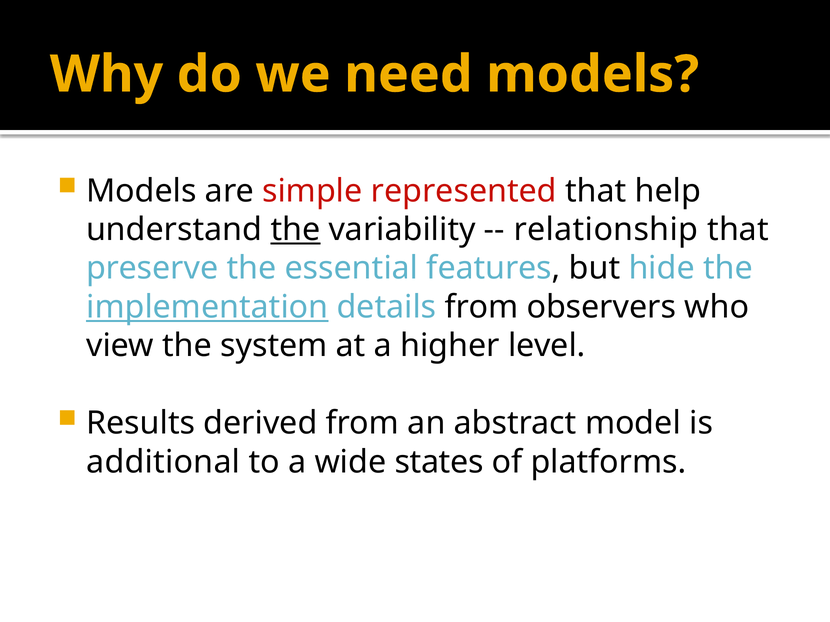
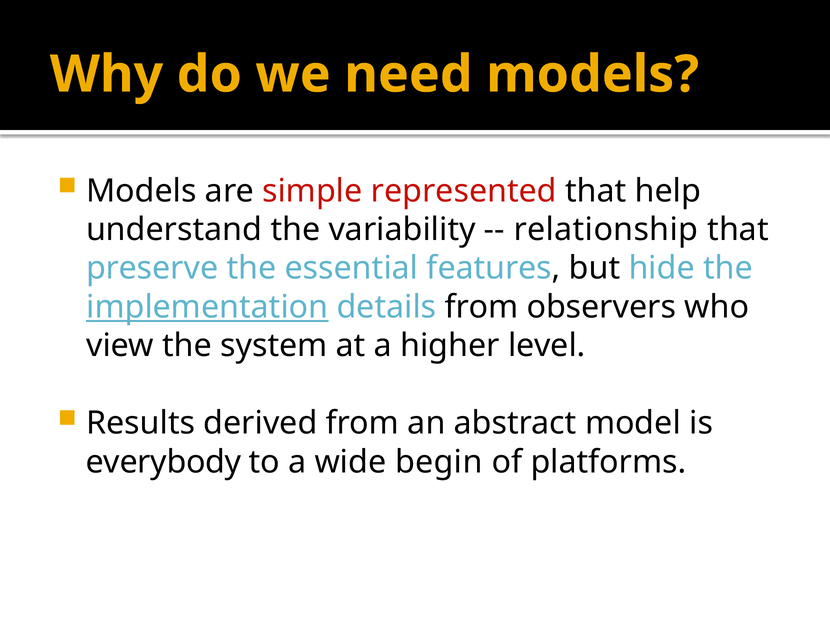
the underline: present -> none (295, 230)
additional: additional -> everybody (163, 462)
states: states -> begin (439, 462)
